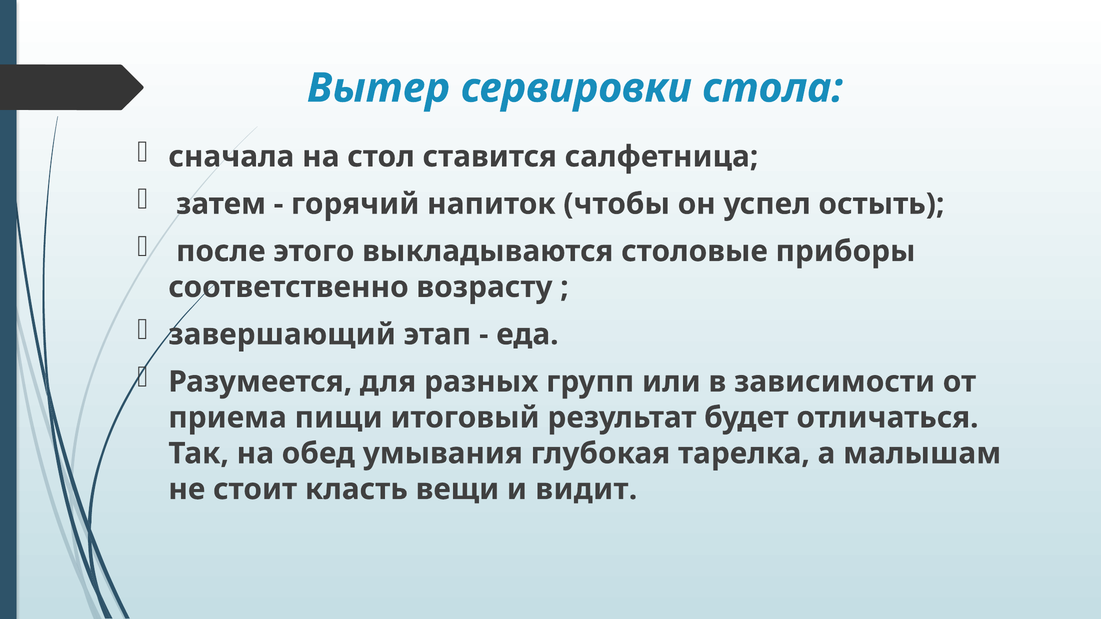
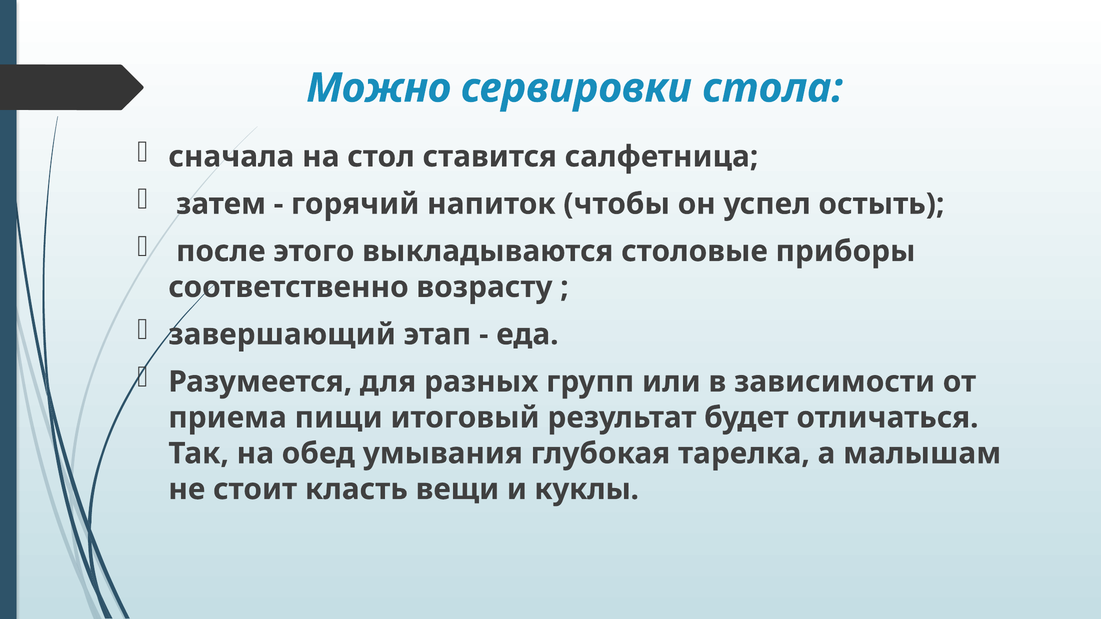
Вытер: Вытер -> Можно (379, 88)
видит: видит -> куклы (587, 490)
